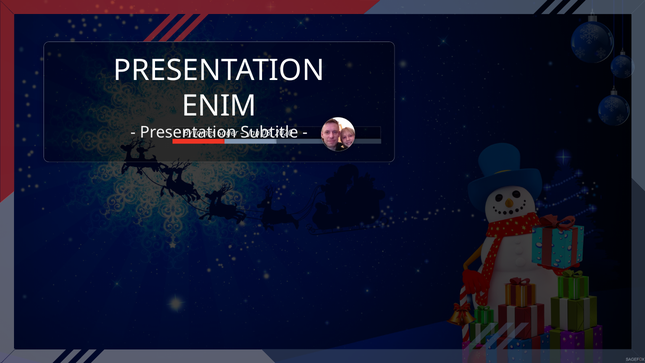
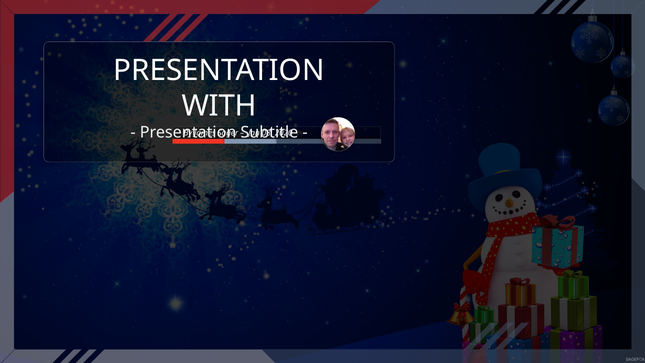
ENIM: ENIM -> WITH (219, 106)
